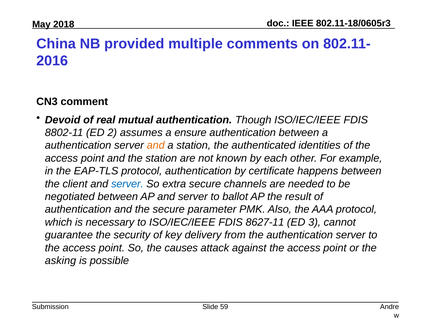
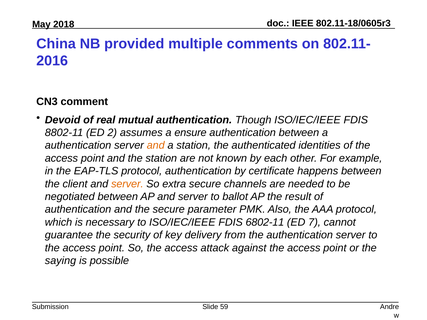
server colour: blue -> orange (127, 184)
8627-11: 8627-11 -> 6802-11 (265, 222)
3: 3 -> 7 (315, 222)
So the causes: causes -> access (181, 248)
asking: asking -> saying (60, 261)
